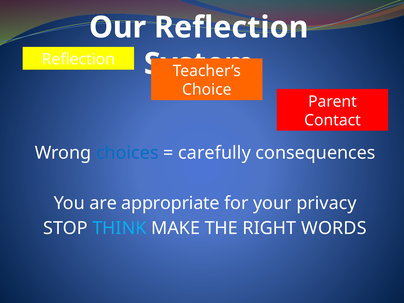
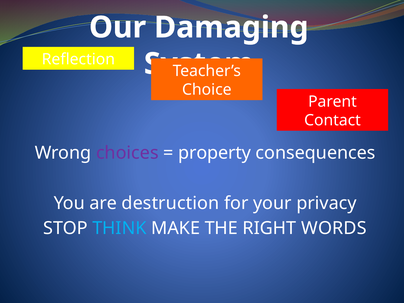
Reflection: Reflection -> Damaging (231, 27)
choices colour: blue -> purple (127, 153)
carefully: carefully -> property (215, 153)
appropriate: appropriate -> destruction (170, 203)
